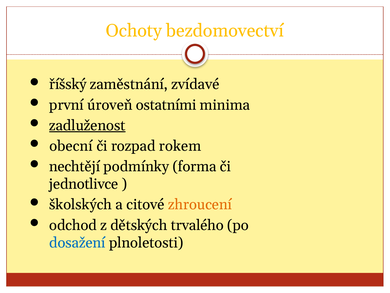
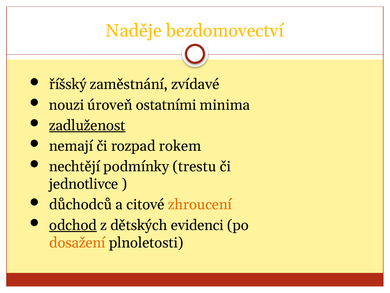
Ochoty: Ochoty -> Naděje (134, 31)
první: první -> nouzi (66, 105)
obecní: obecní -> nemají (71, 146)
forma: forma -> trestu (194, 166)
školských: školských -> důchodců (81, 204)
odchod underline: none -> present (73, 225)
trvalého: trvalého -> evidenci (197, 225)
dosažení colour: blue -> orange (77, 242)
